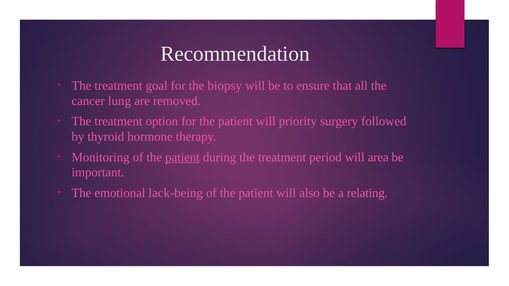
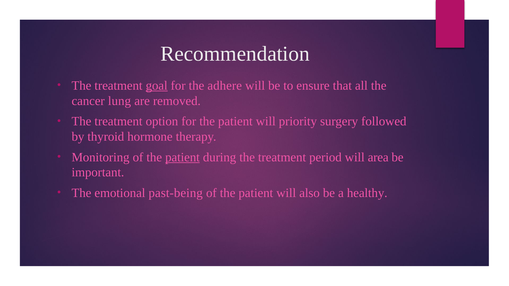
goal underline: none -> present (157, 86)
biopsy: biopsy -> adhere (225, 86)
lack-being: lack-being -> past-being (176, 193)
relating: relating -> healthy (367, 193)
